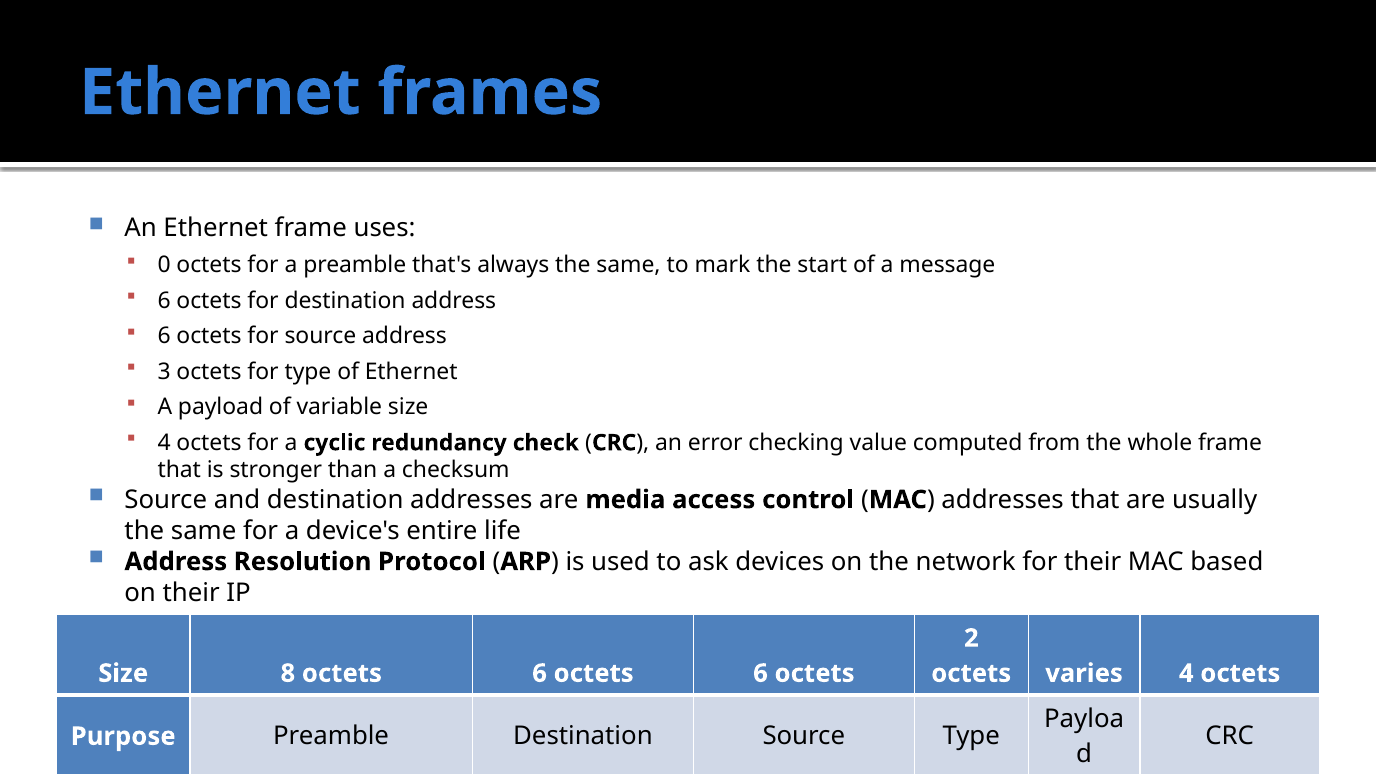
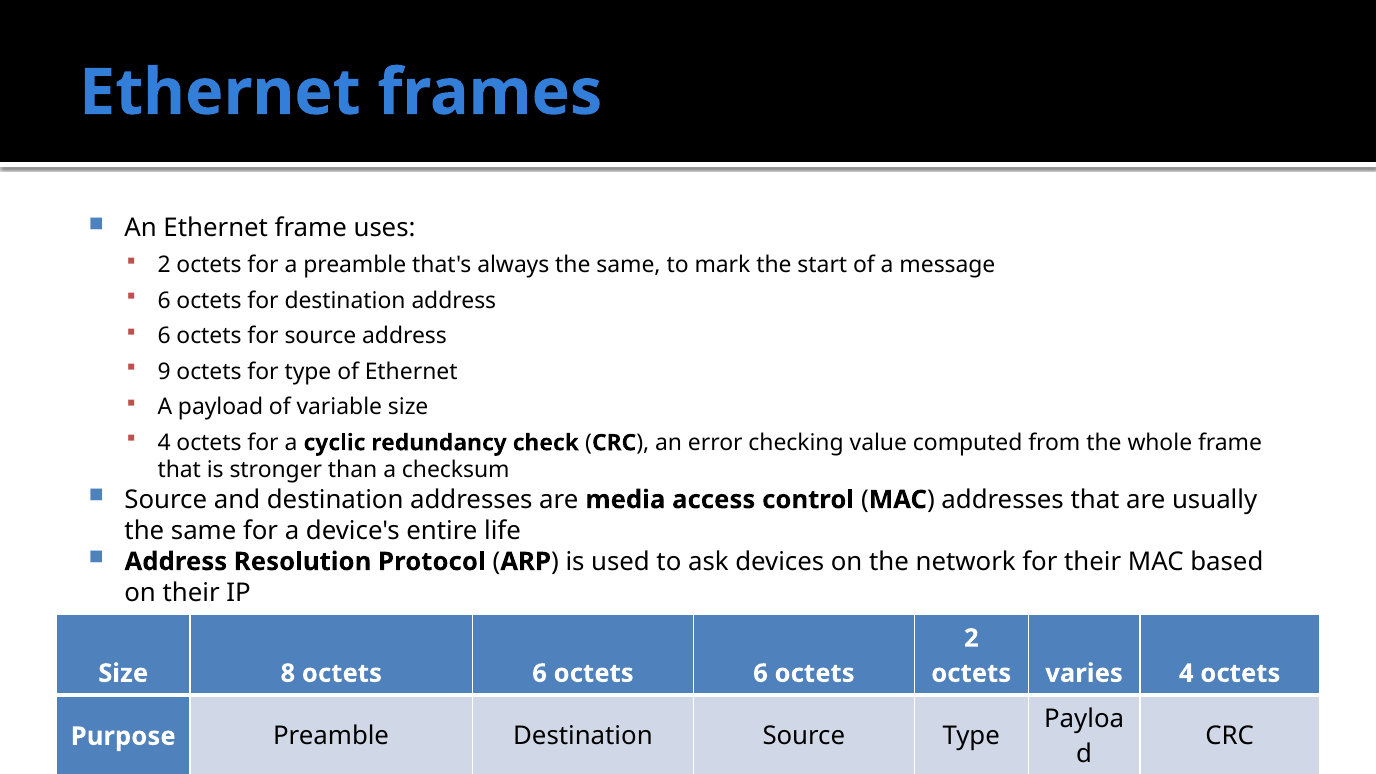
0: 0 -> 2 (164, 265)
3: 3 -> 9 (164, 372)
